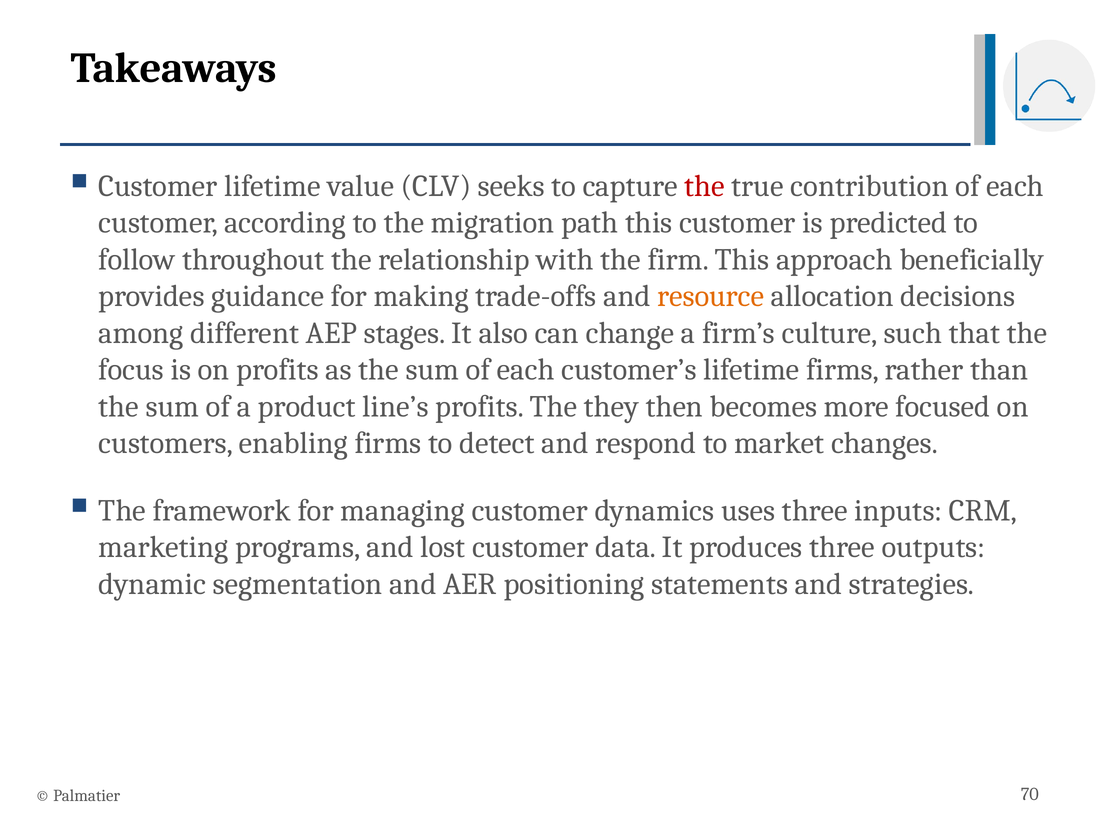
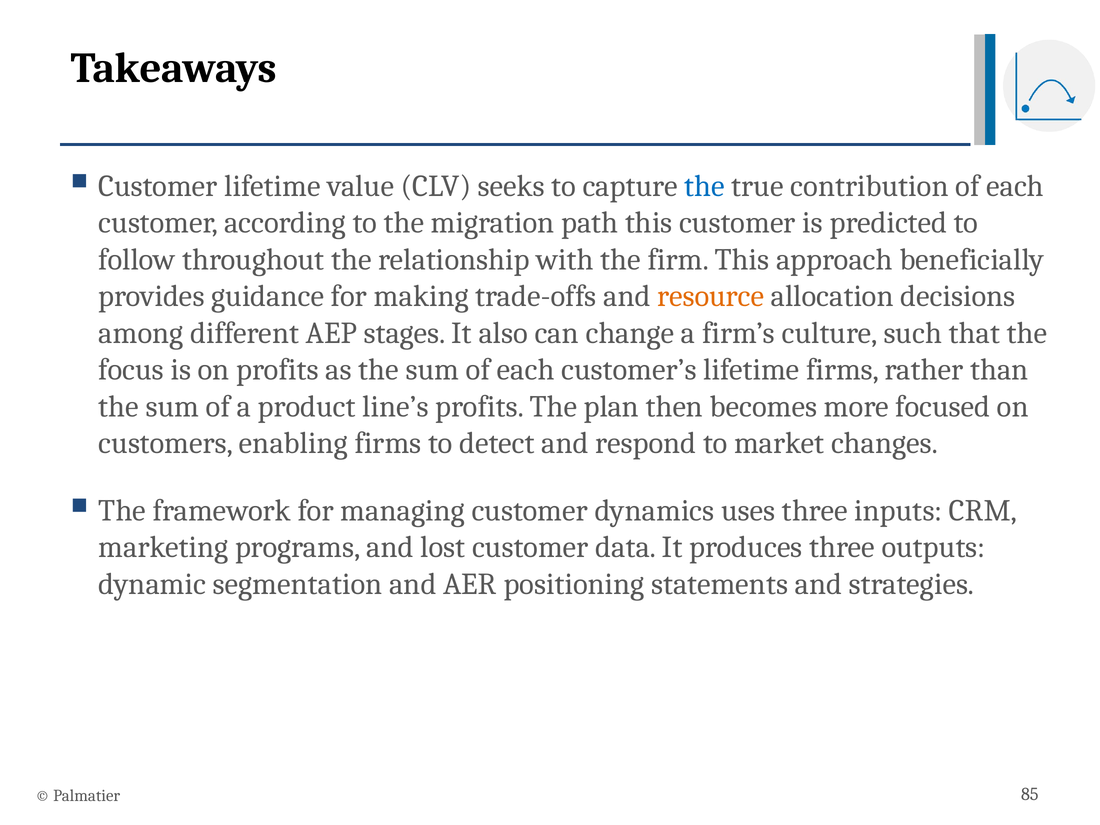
the colour: red -> blue (705, 186)
they: they -> plan (611, 406)
70: 70 -> 85 (1030, 794)
